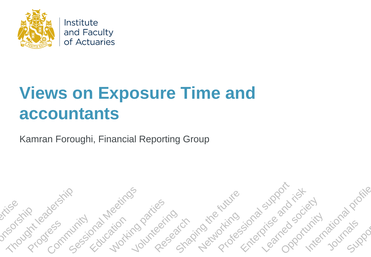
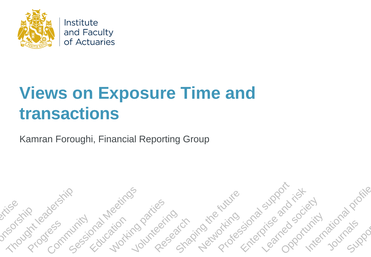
accountants: accountants -> transactions (69, 114)
